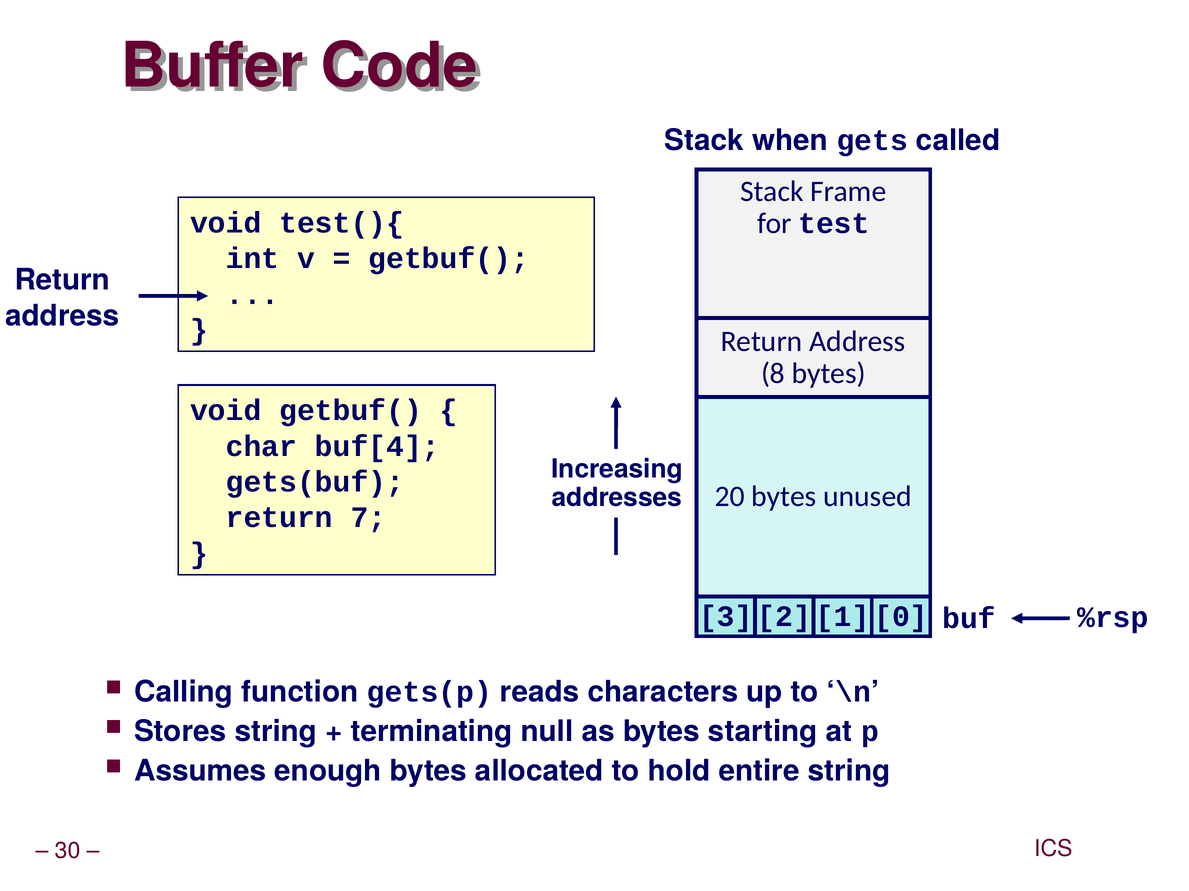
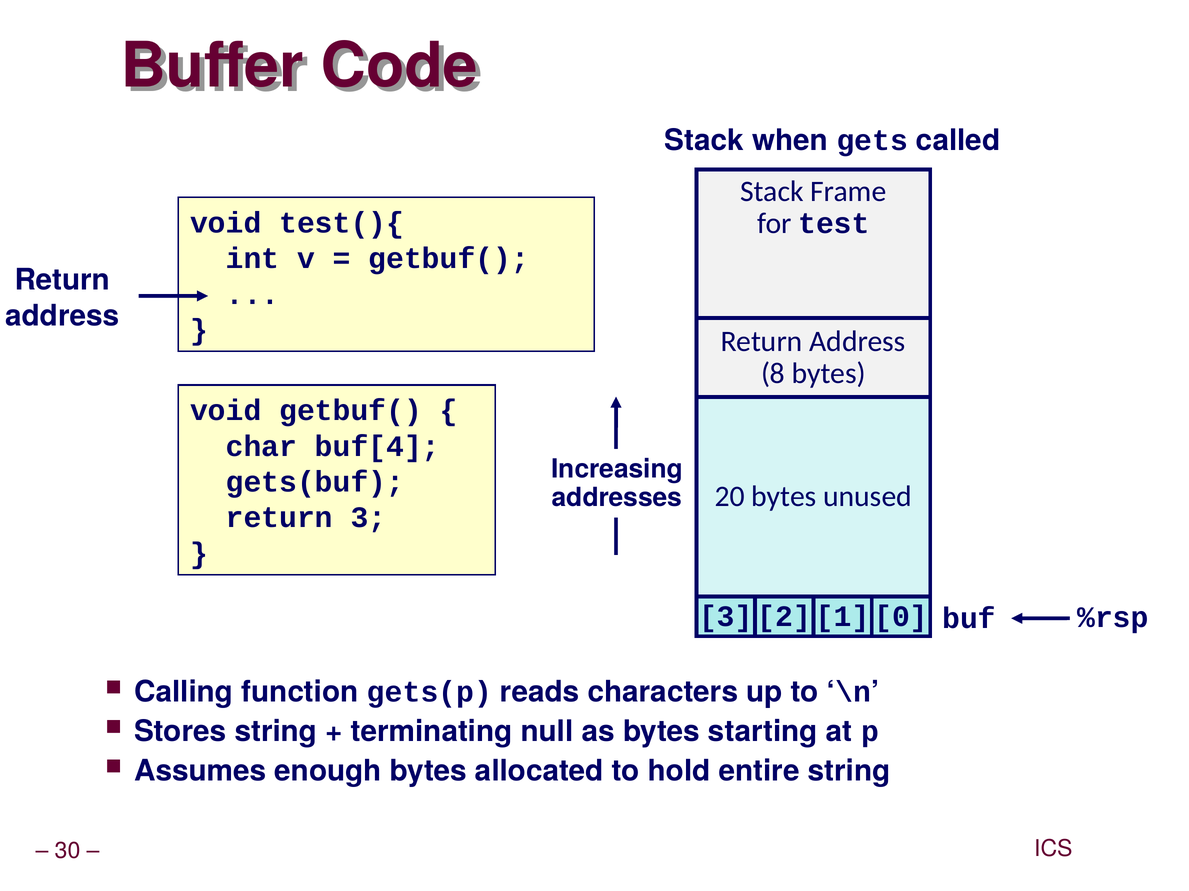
7: 7 -> 3 (368, 518)
